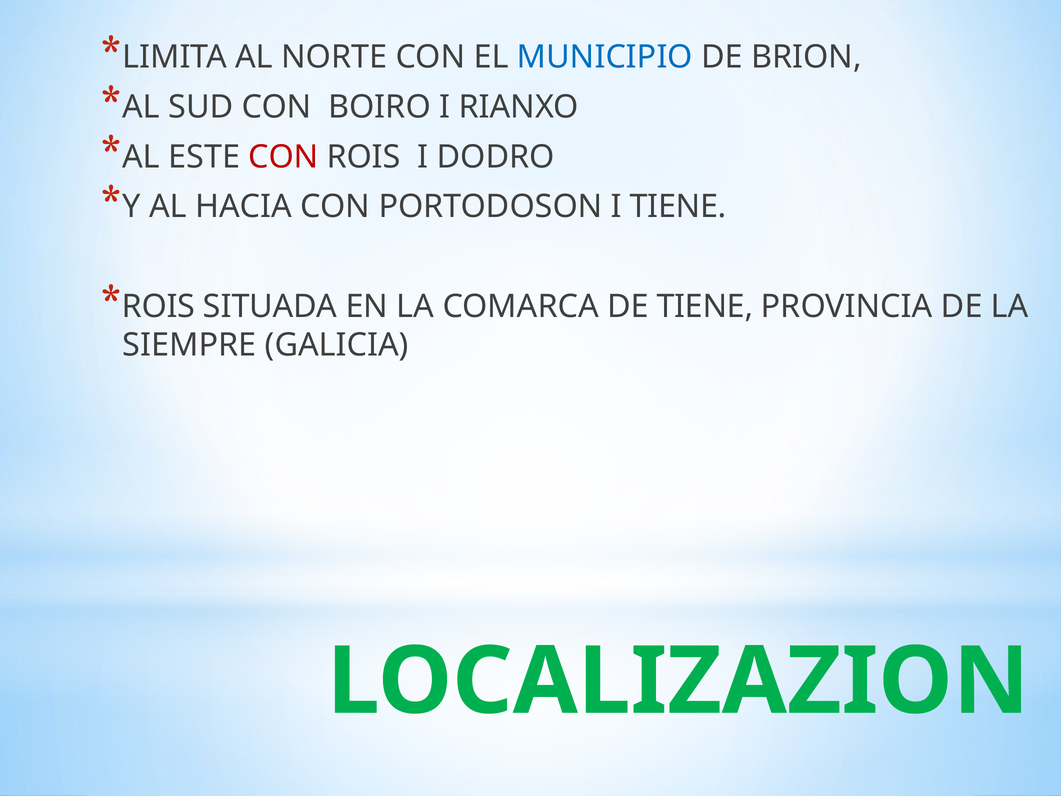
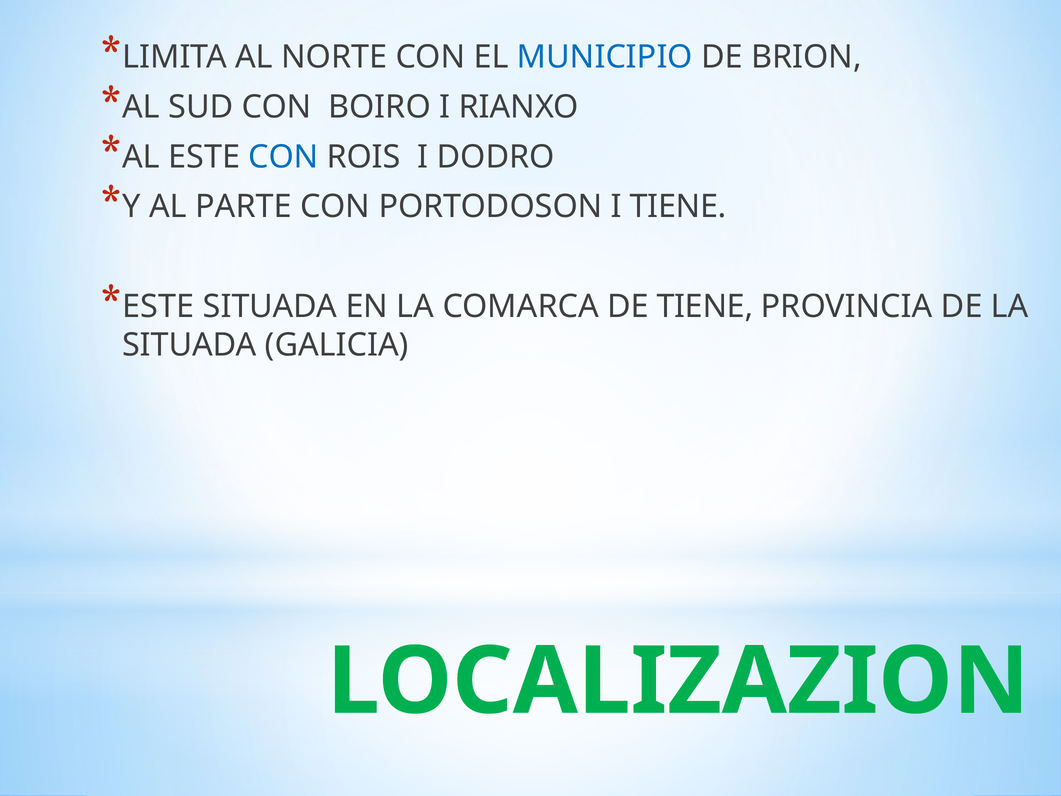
CON colour: red -> blue (283, 157)
HACIA: HACIA -> PARTE (243, 207)
ROIS: ROIS -> ESTE (158, 306)
SIEMPRE: SIEMPRE -> SITUADA (190, 345)
